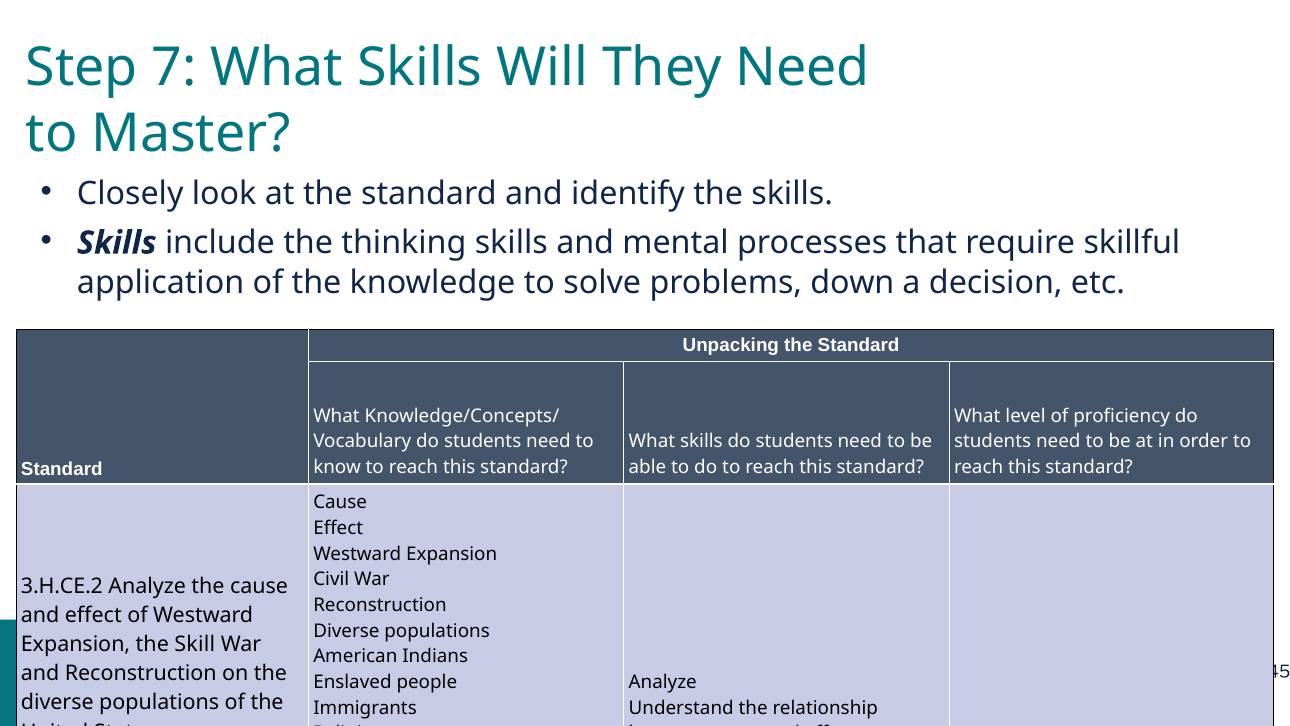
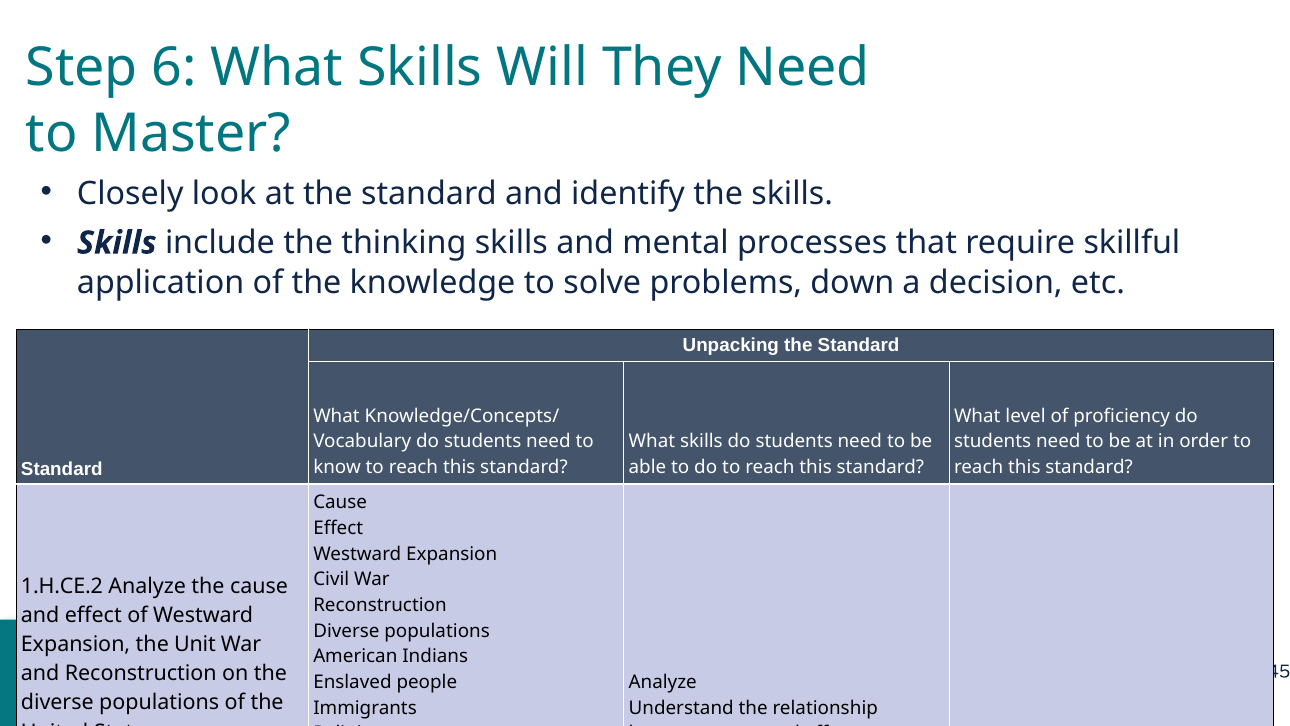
7: 7 -> 6 (174, 67)
3.H.CE.2: 3.H.CE.2 -> 1.H.CE.2 (62, 586)
Skill: Skill -> Unit (195, 644)
